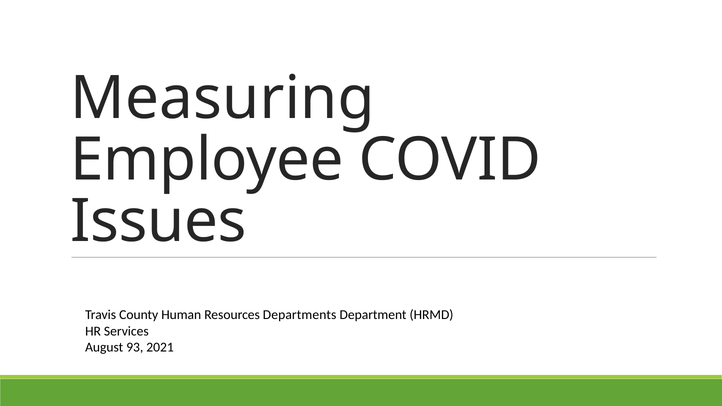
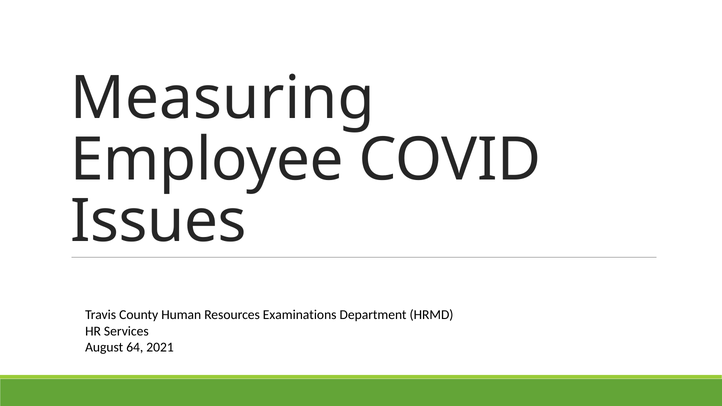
Departments: Departments -> Examinations (300, 315)
93: 93 -> 64 (135, 348)
